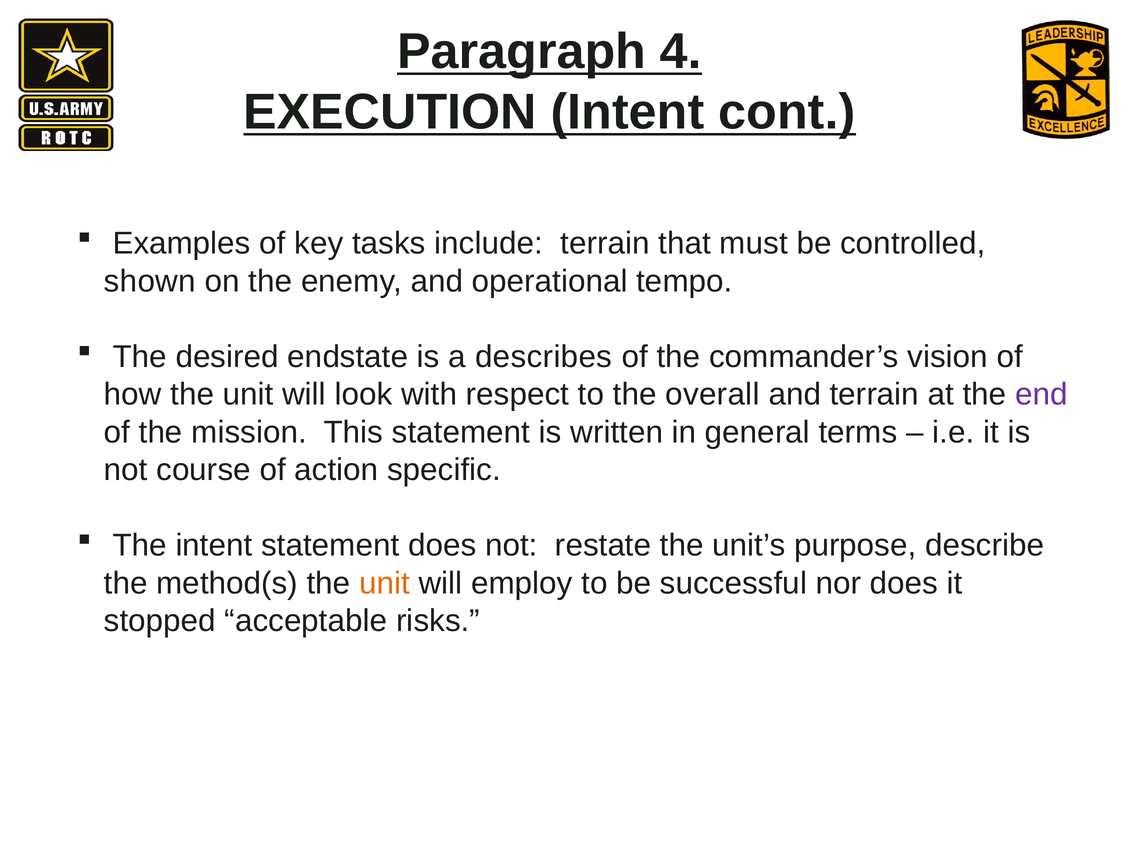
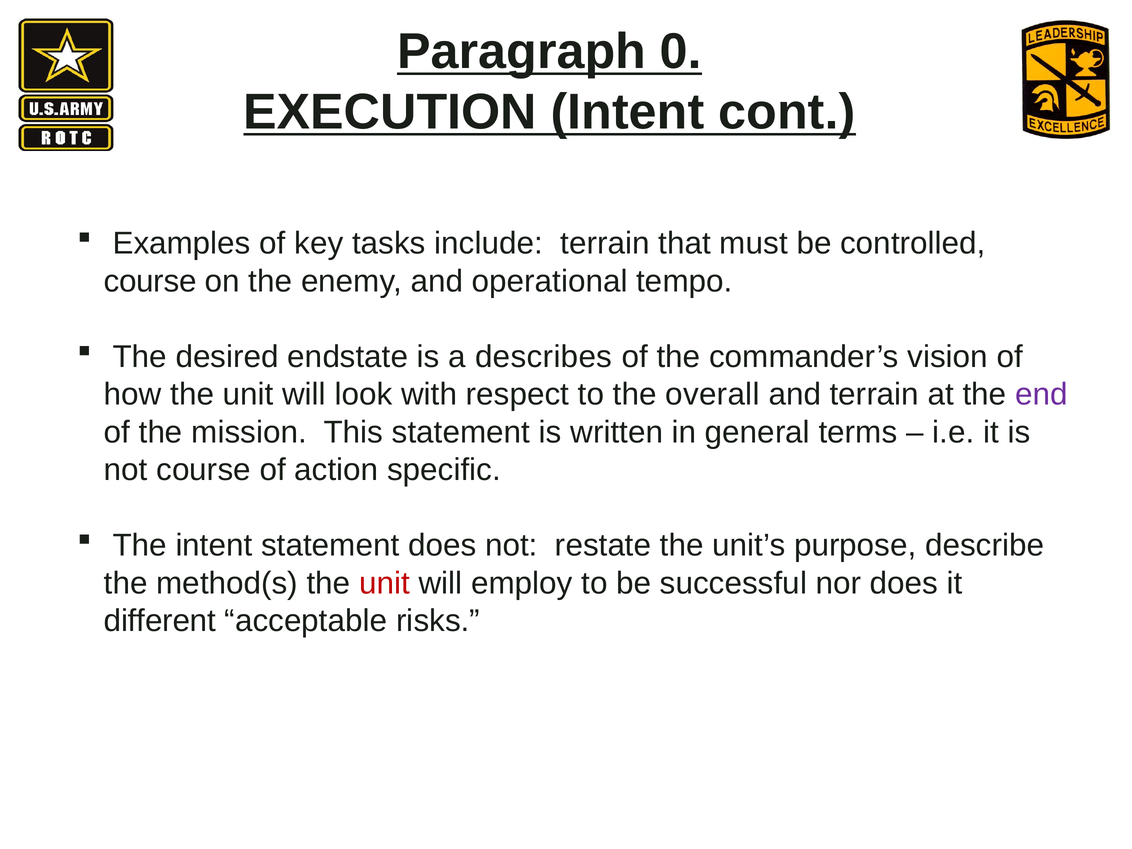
4: 4 -> 0 (681, 52)
shown: shown -> course (150, 281)
unit colour: orange -> red (385, 583)
stopped: stopped -> different (160, 621)
